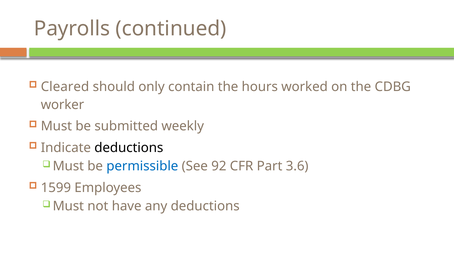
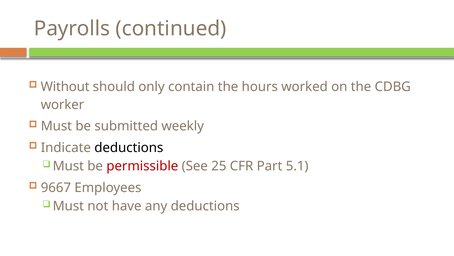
Cleared: Cleared -> Without (65, 87)
permissible colour: blue -> red (142, 166)
92: 92 -> 25 (219, 166)
3.6: 3.6 -> 5.1 (297, 166)
1599: 1599 -> 9667 (56, 187)
